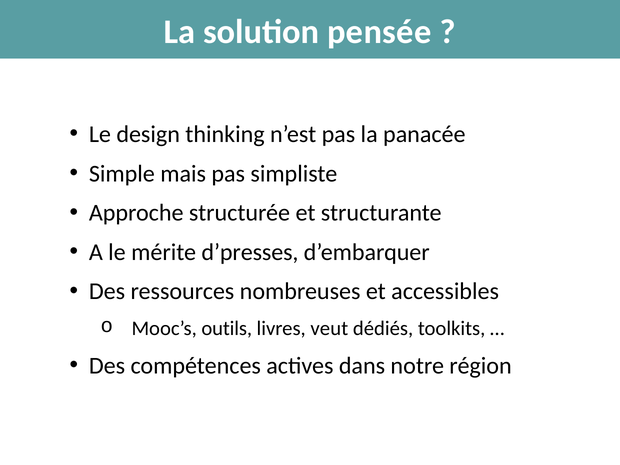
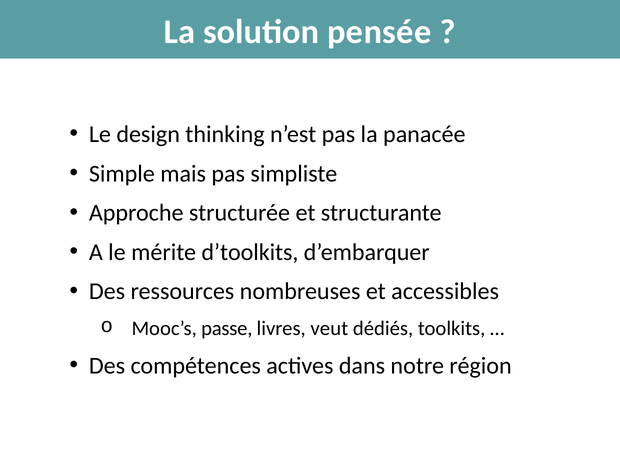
d’presses: d’presses -> d’toolkits (250, 252)
outils: outils -> passe (227, 328)
